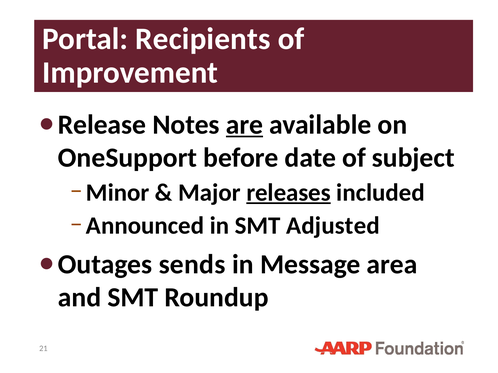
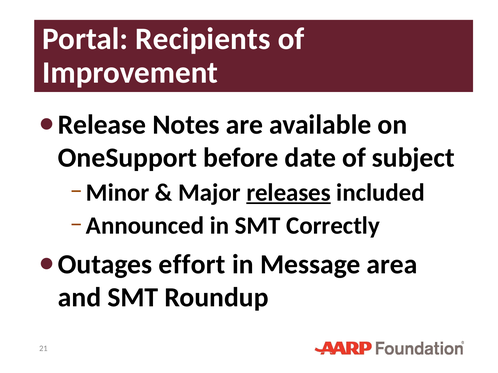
are underline: present -> none (244, 125)
Adjusted: Adjusted -> Correctly (333, 226)
sends: sends -> effort (192, 265)
